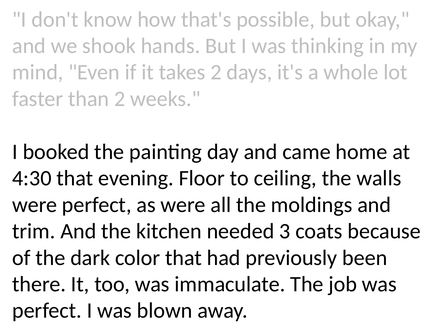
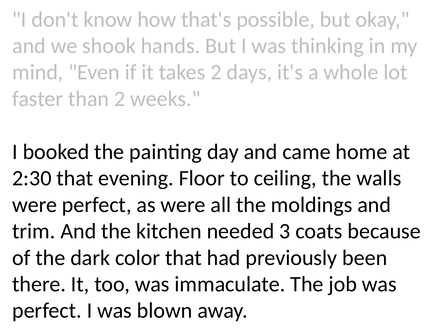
4:30: 4:30 -> 2:30 (32, 178)
